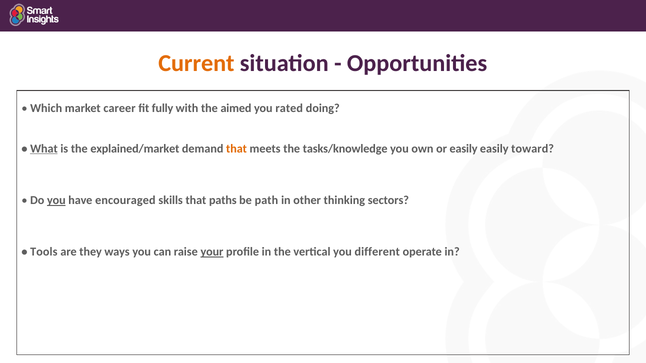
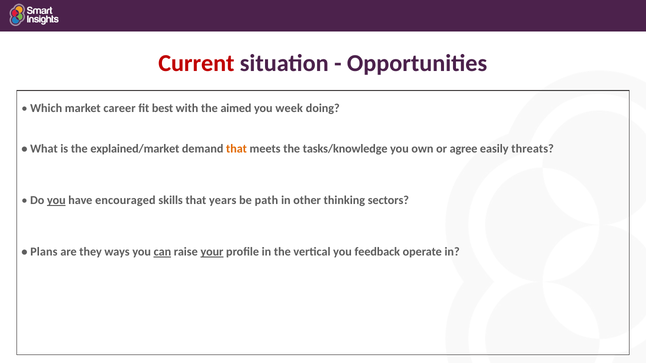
Current colour: orange -> red (196, 63)
fully: fully -> best (163, 108)
rated: rated -> week (289, 108)
What underline: present -> none (44, 149)
or easily: easily -> agree (464, 149)
toward: toward -> threats (533, 149)
paths: paths -> years (223, 200)
Tools: Tools -> Plans (44, 252)
can underline: none -> present (162, 252)
different: different -> feedback (377, 252)
